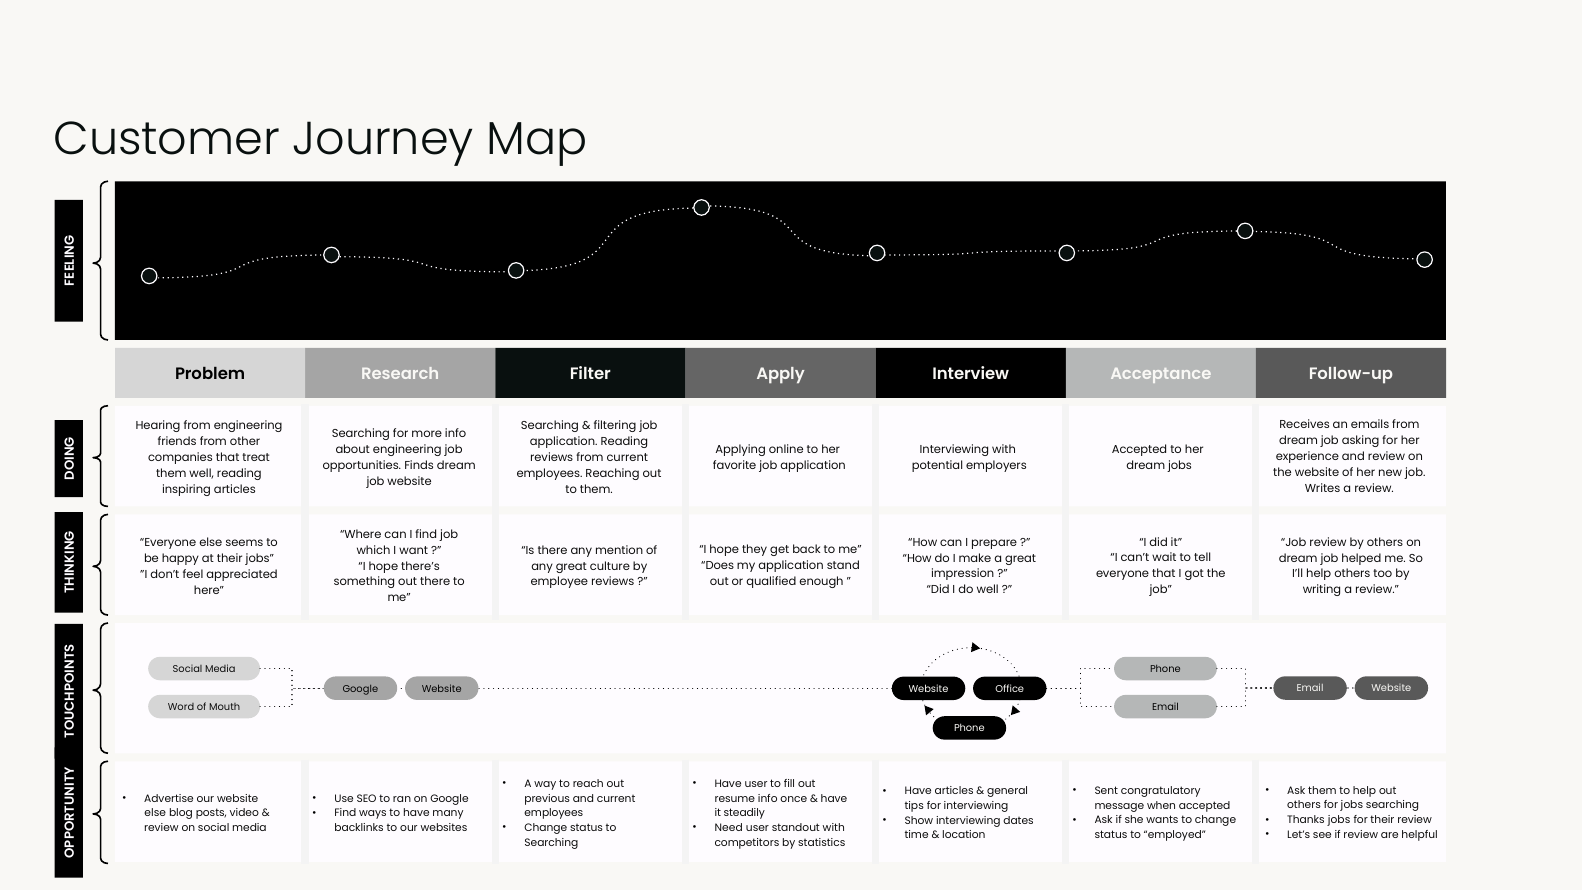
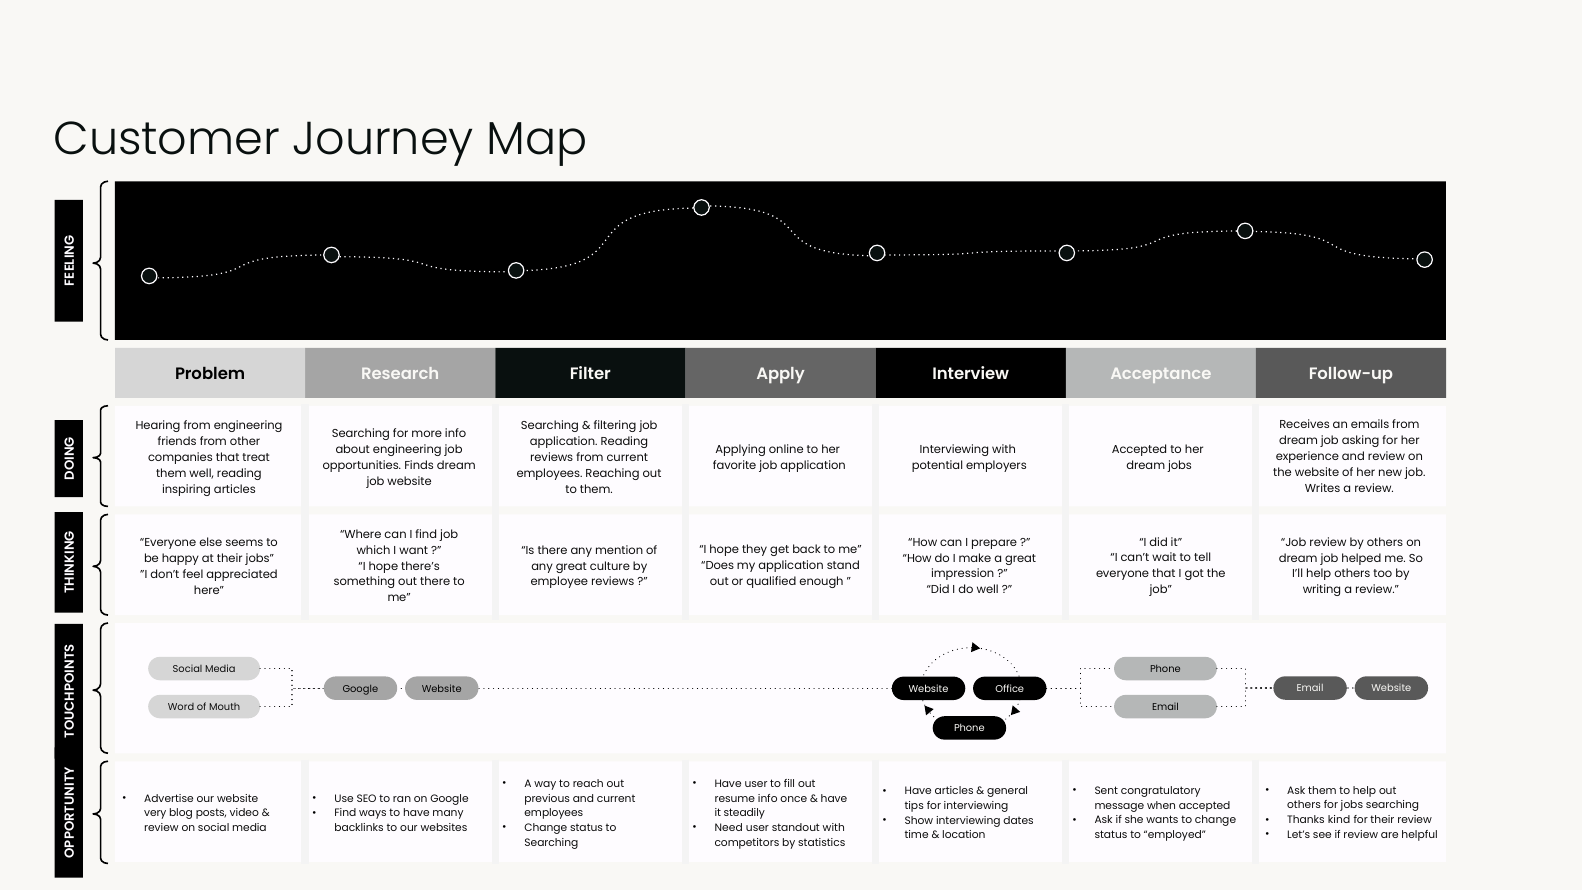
else: else -> very (155, 813)
Thanks jobs: jobs -> kind (1339, 820)
